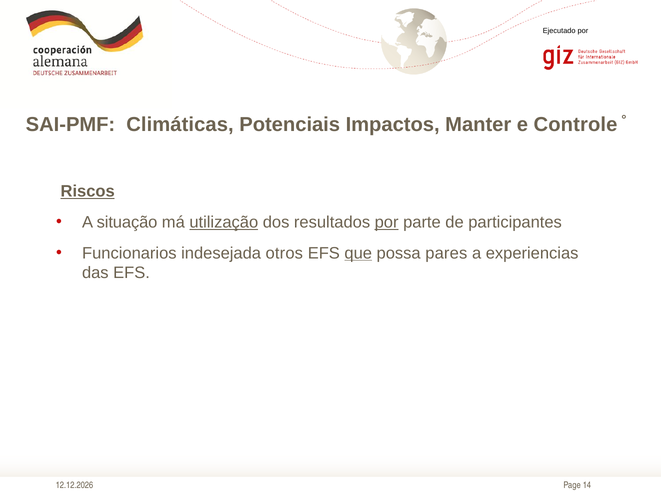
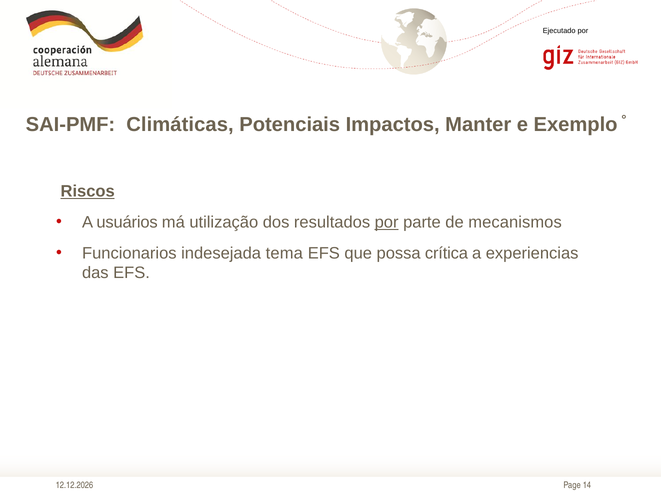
Controle: Controle -> Exemplo (576, 125)
situação: situação -> usuários (127, 222)
utilização underline: present -> none (224, 222)
participantes: participantes -> mecanismos (515, 222)
otros: otros -> tema (284, 253)
que underline: present -> none (358, 253)
pares: pares -> crítica (446, 253)
